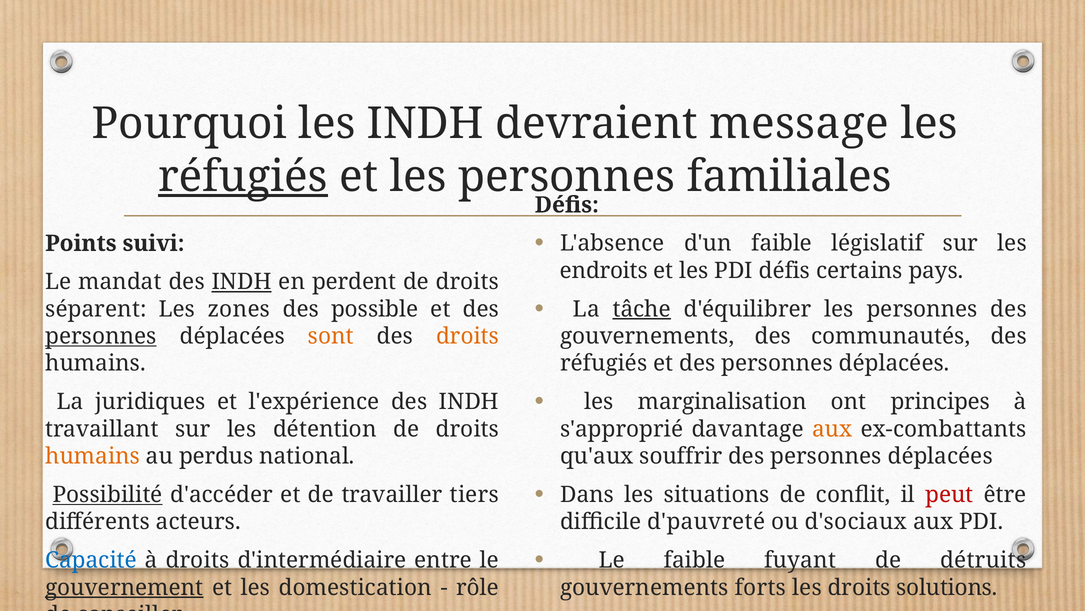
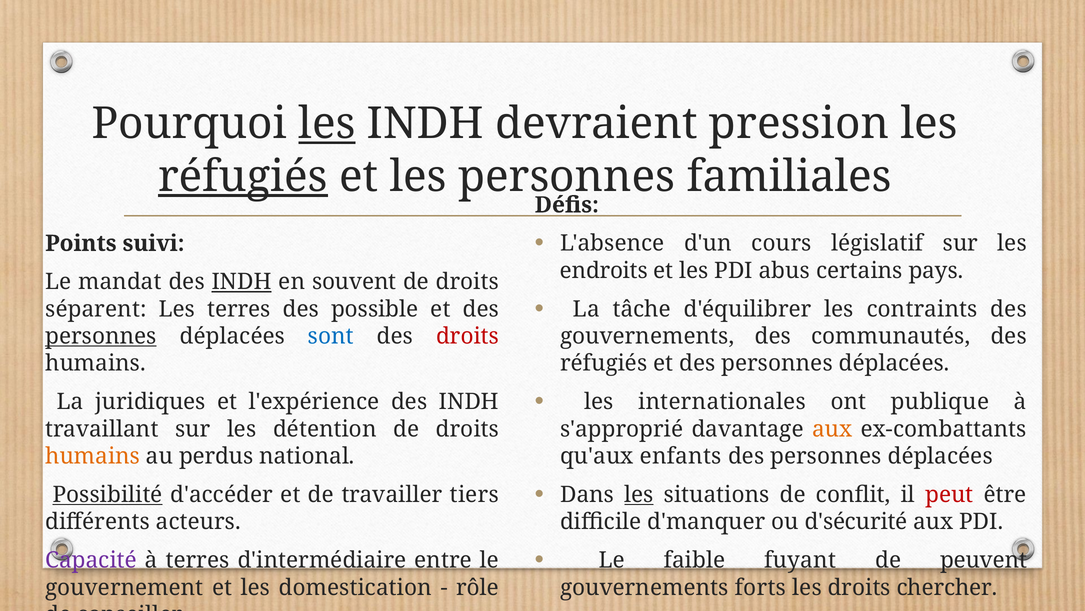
les underline: none -> present (327, 123)
message: message -> pression (799, 123)
d'un faible: faible -> cours (782, 243)
PDI défis: défis -> abus (784, 270)
perdent: perdent -> souvent (354, 282)
tâche underline: present -> none (642, 309)
d'équilibrer les personnes: personnes -> contraints (922, 309)
Les zones: zones -> terres (239, 309)
sont colour: orange -> blue (331, 336)
droits colour: orange -> red (468, 336)
marginalisation: marginalisation -> internationales (722, 401)
principes: principes -> publique (940, 401)
souffrir: souffrir -> enfants (681, 456)
les underline: none -> present (639, 494)
d'pauvreté: d'pauvreté -> d'manquer (706, 521)
d'sociaux: d'sociaux -> d'sécurité (856, 521)
détruits: détruits -> peuvent (984, 560)
Capacité colour: blue -> purple (91, 560)
à droits: droits -> terres (198, 560)
gouvernement underline: present -> none (124, 587)
solutions: solutions -> chercher (947, 587)
